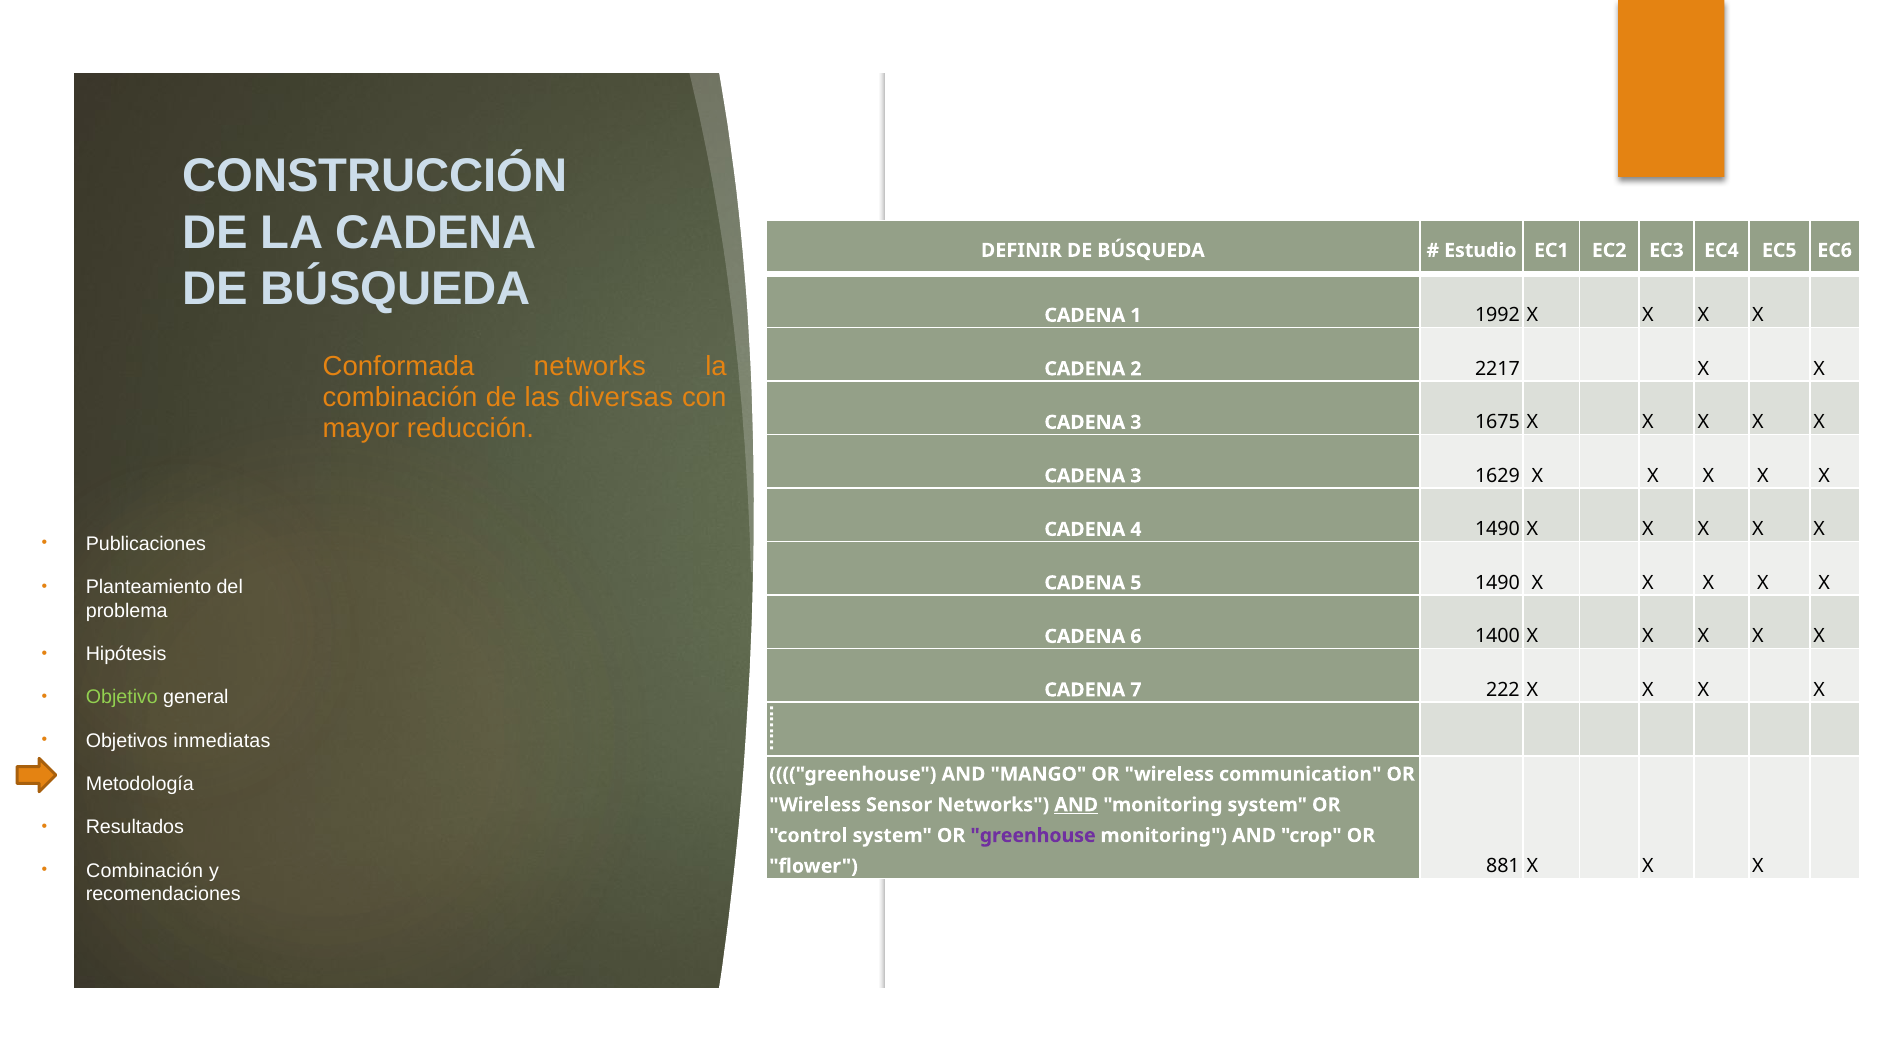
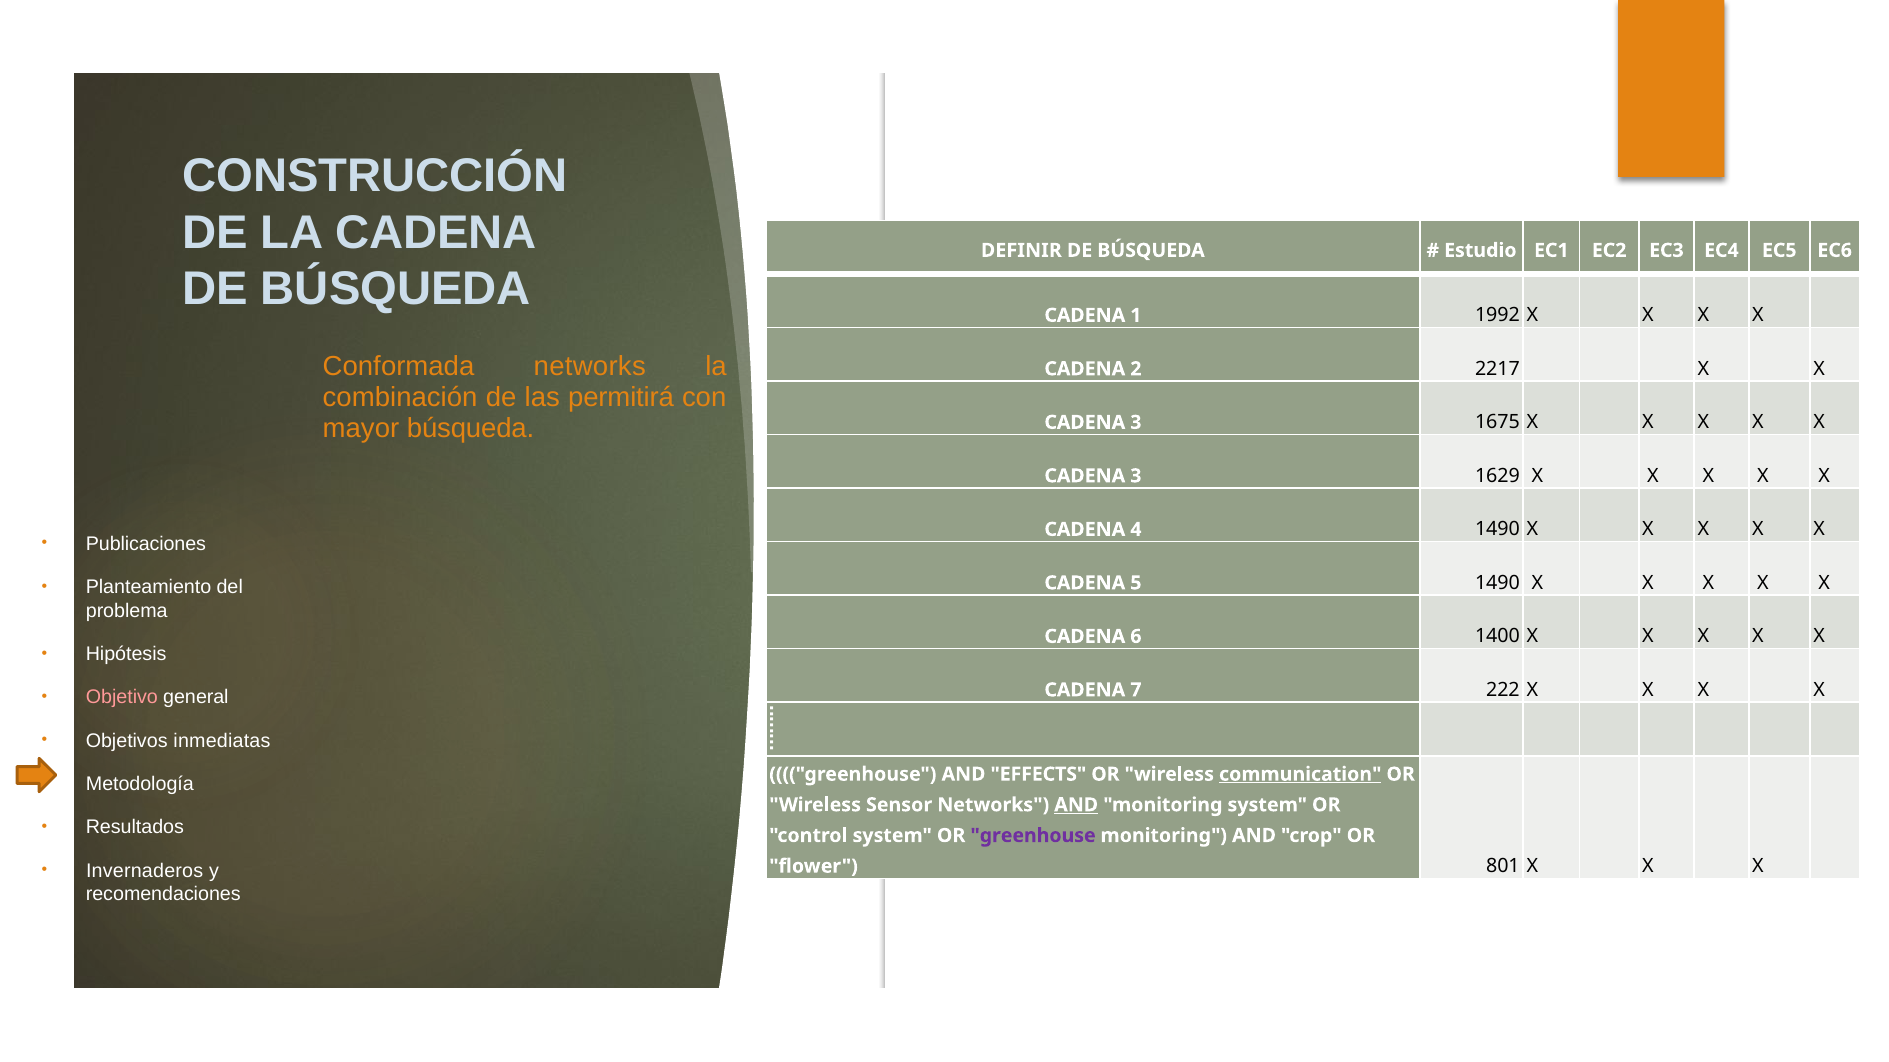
diversas: diversas -> permitirá (621, 398)
mayor reducción: reducción -> búsqueda (471, 428)
Objetivo colour: light green -> pink (122, 698)
MANGO: MANGO -> EFFECTS (1038, 775)
communication underline: none -> present (1300, 775)
Combinación: Combinación -> Invernaderos (145, 871)
881: 881 -> 801 (1503, 867)
